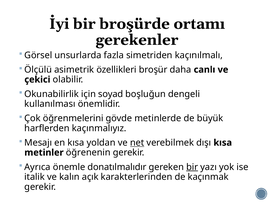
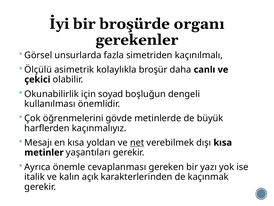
ortamı: ortamı -> organı (199, 24)
özellikleri: özellikleri -> kolaylıkla (116, 69)
öğrenenin: öğrenenin -> yaşantıları (88, 152)
donatılmalıdır: donatılmalıdır -> cevaplanması (117, 167)
bir underline: present -> none (192, 167)
